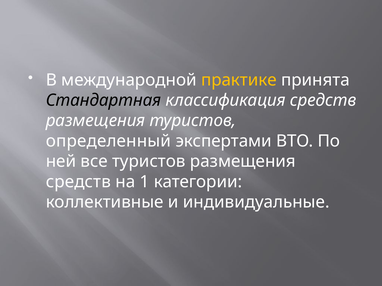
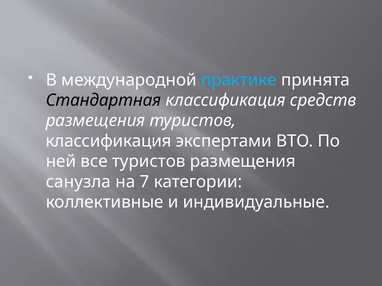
практике colour: yellow -> light blue (239, 80)
определенный: определенный -> классификация (109, 141)
средств: средств -> санузла (78, 182)
1: 1 -> 7 (145, 182)
